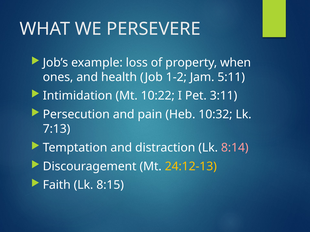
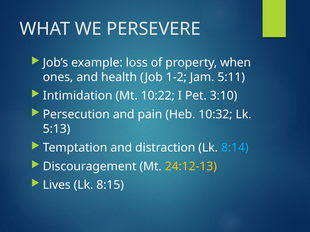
3:11: 3:11 -> 3:10 (224, 96)
7:13: 7:13 -> 5:13 (57, 129)
8:14 colour: pink -> light blue (235, 148)
Faith: Faith -> Lives (57, 185)
